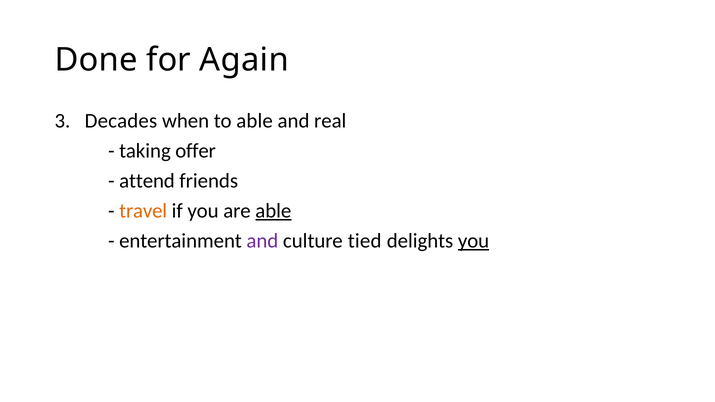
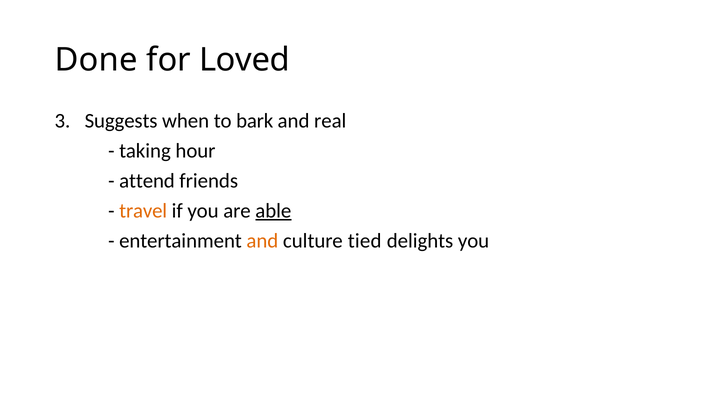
Again: Again -> Loved (245, 60)
Decades: Decades -> Suggests (121, 121)
to able: able -> bark (255, 121)
offer: offer -> hour (195, 151)
and colour: purple -> orange (262, 241)
you underline: present -> none (474, 241)
